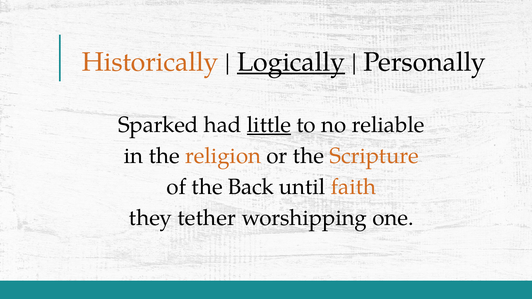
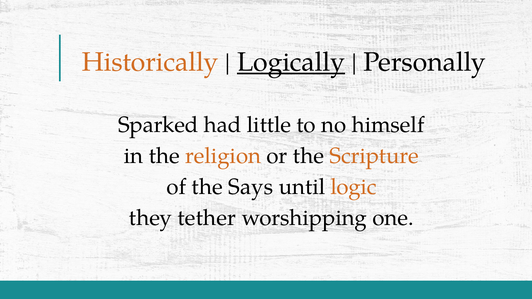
little underline: present -> none (269, 125)
reliable: reliable -> himself (388, 125)
Back: Back -> Says (251, 187)
faith: faith -> logic (354, 187)
